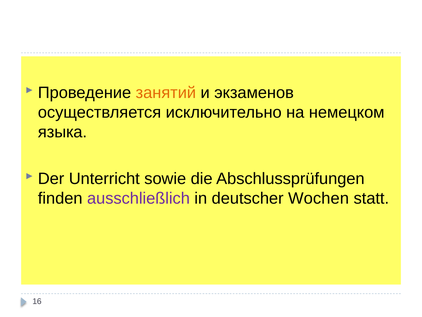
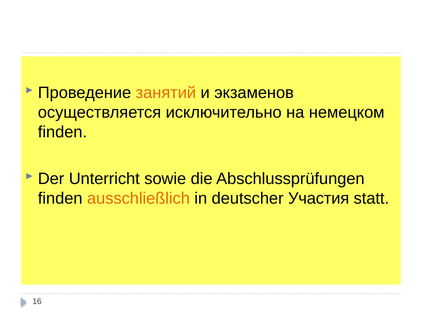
языка: языка -> finden (62, 132)
ausschließlich colour: purple -> orange (138, 198)
Wochen: Wochen -> Участия (319, 198)
